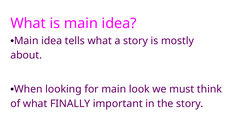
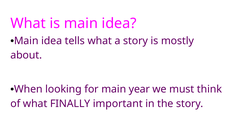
look: look -> year (139, 89)
